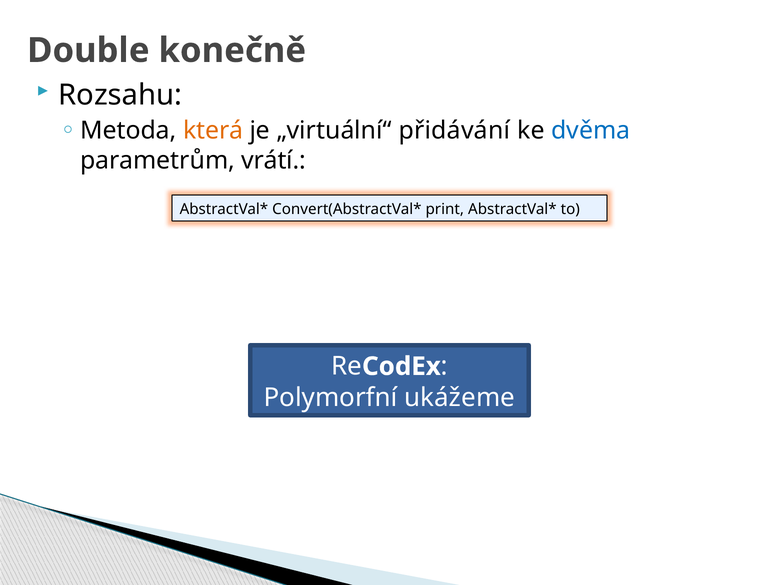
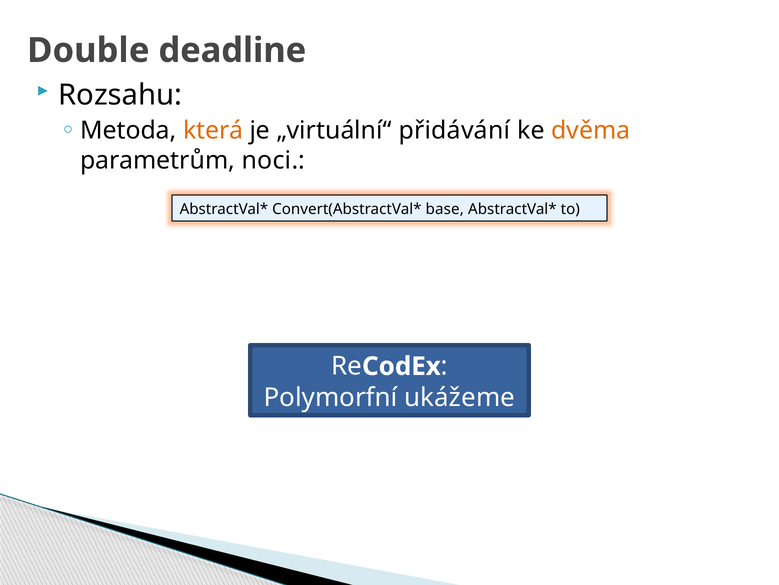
konečně: konečně -> deadline (232, 50)
dvěma colour: blue -> orange (591, 130)
vrátí: vrátí -> noci (273, 160)
print: print -> base (445, 209)
